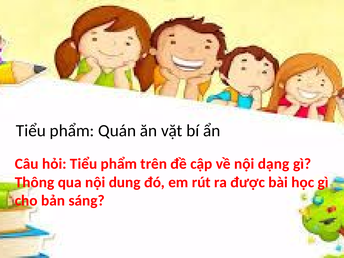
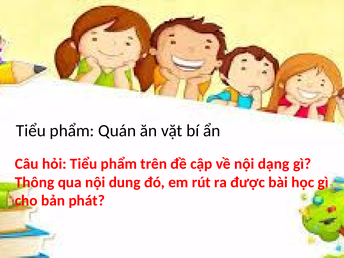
sáng: sáng -> phát (87, 201)
